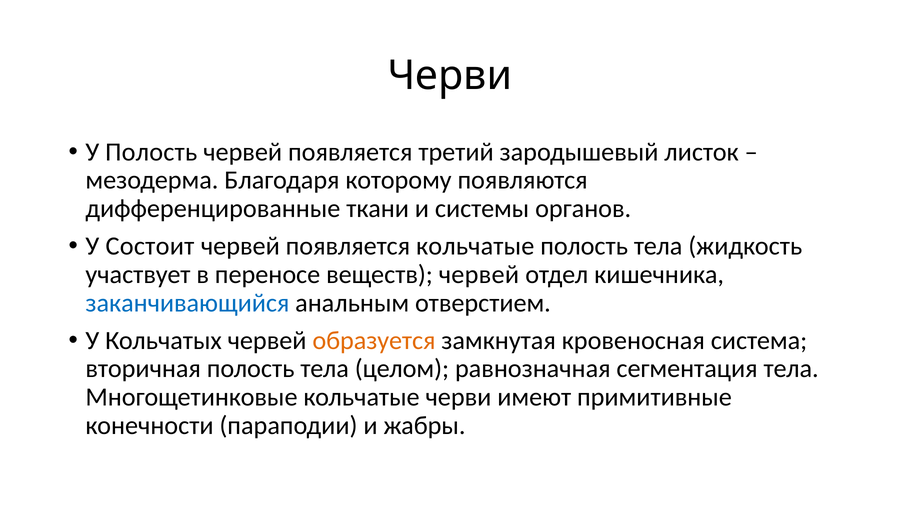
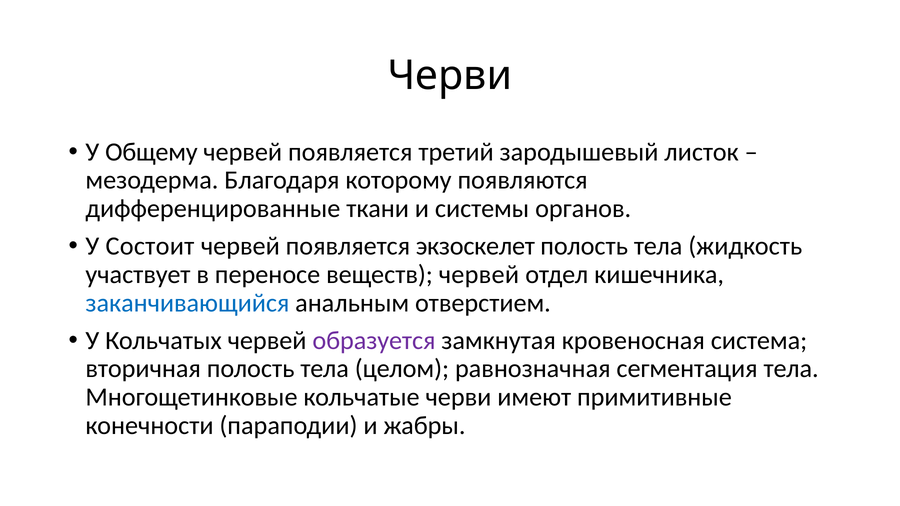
У Полость: Полость -> Общему (151, 152)
появляется кольчатые: кольчатые -> экзоскелет (475, 246)
образуется colour: orange -> purple (374, 341)
